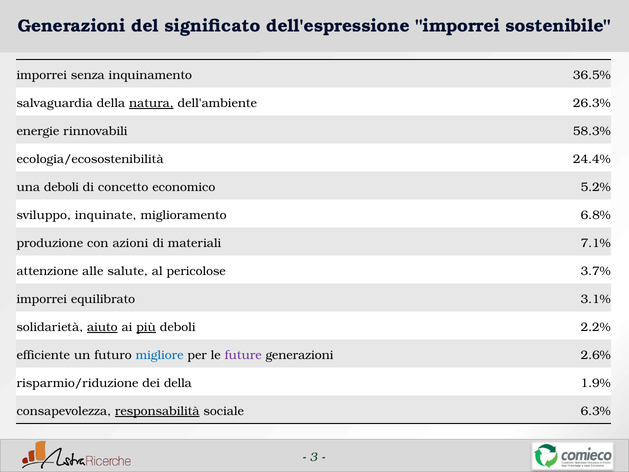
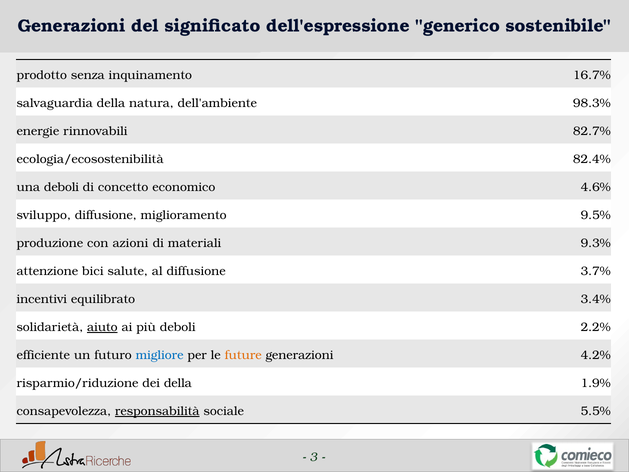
dell'espressione imporrei: imporrei -> generico (458, 26)
imporrei: imporrei -> prodotto (42, 75)
36.5%: 36.5% -> 16.7% (592, 75)
natura underline: present -> none (151, 103)
26.3%: 26.3% -> 98.3% (592, 103)
58.3%: 58.3% -> 82.7% (592, 131)
24.4%: 24.4% -> 82.4% (592, 159)
5.2%: 5.2% -> 4.6% (596, 187)
sviluppo inquinate: inquinate -> diffusione (106, 215)
6.8%: 6.8% -> 9.5% (596, 215)
7.1%: 7.1% -> 9.3% (596, 243)
alle: alle -> bici (93, 271)
al pericolose: pericolose -> diffusione (196, 271)
imporrei: imporrei -> incentivi (42, 299)
3.1%: 3.1% -> 3.4% (596, 299)
più underline: present -> none (146, 327)
future colour: purple -> orange (243, 355)
2.6%: 2.6% -> 4.2% (596, 355)
6.3%: 6.3% -> 5.5% (596, 411)
